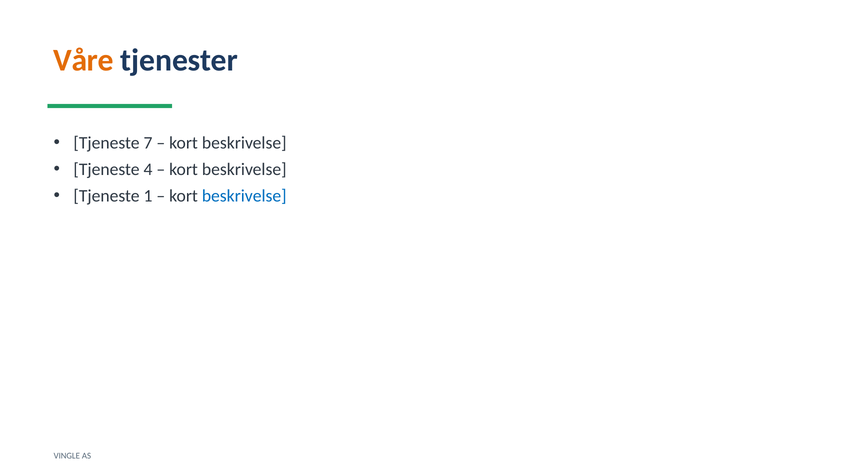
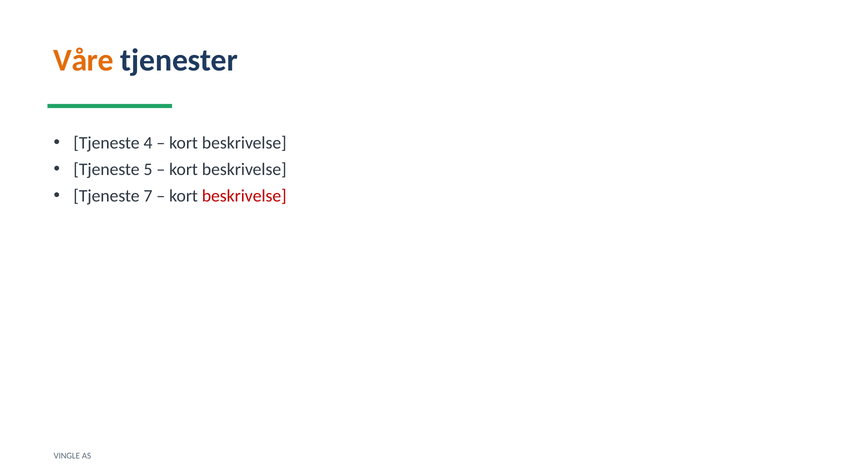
7: 7 -> 4 (148, 143)
4: 4 -> 5 (148, 169)
1: 1 -> 7 (148, 196)
beskrivelse colour: blue -> red (244, 196)
